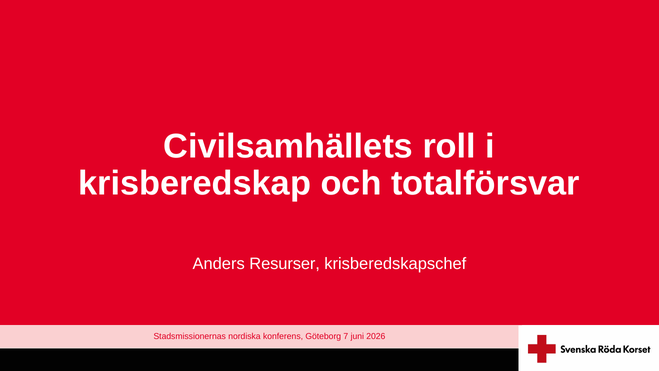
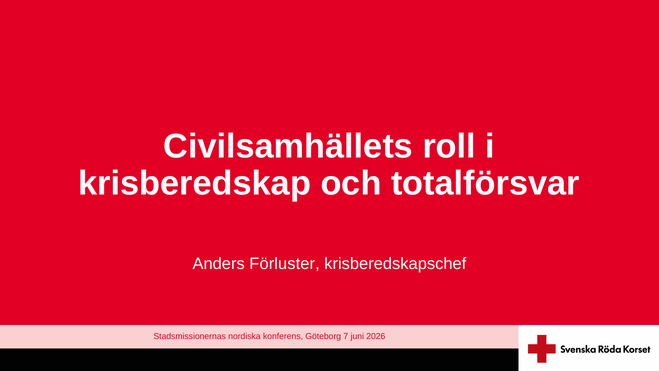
Resurser: Resurser -> Förluster (285, 263)
